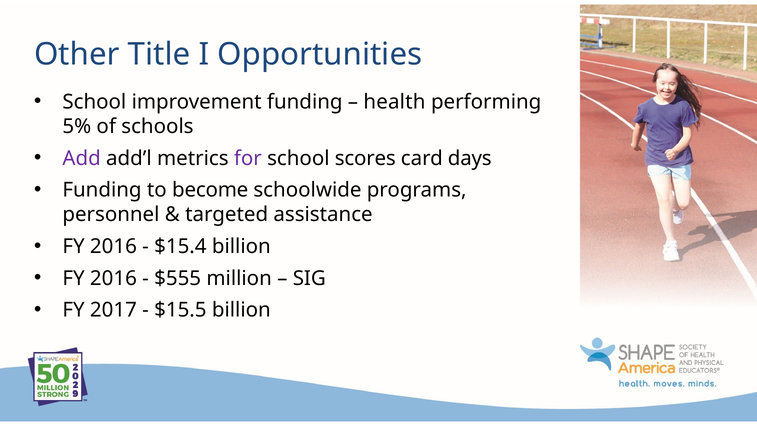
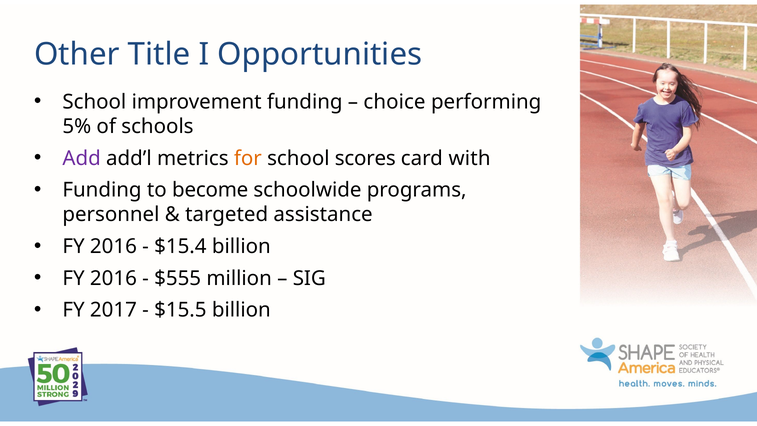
health: health -> choice (394, 102)
for colour: purple -> orange (248, 158)
days: days -> with (470, 158)
